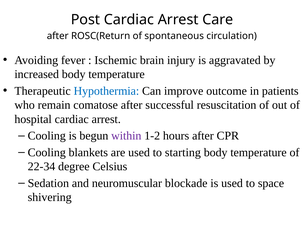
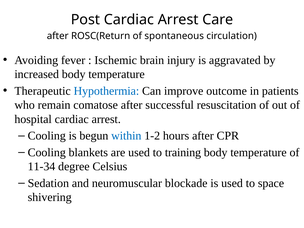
within colour: purple -> blue (126, 136)
starting: starting -> training (183, 152)
22-34: 22-34 -> 11-34 (42, 167)
